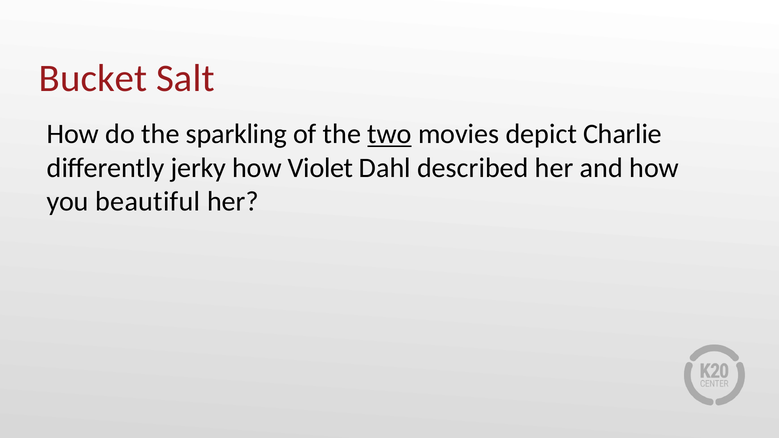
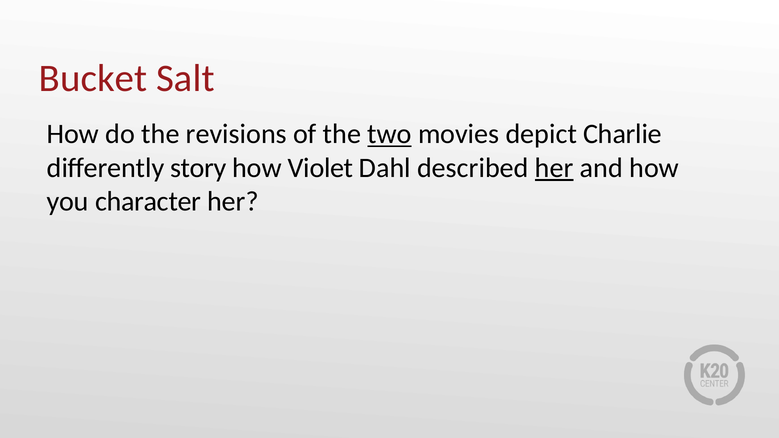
sparkling: sparkling -> revisions (236, 134)
jerky: jerky -> story (198, 168)
her underline: none -> present (554, 168)
beautiful: beautiful -> character (148, 202)
